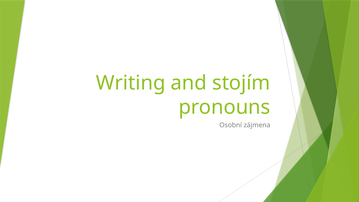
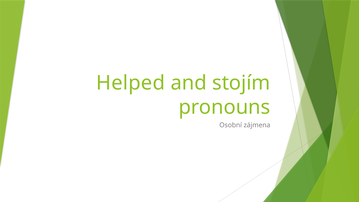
Writing: Writing -> Helped (131, 83)
